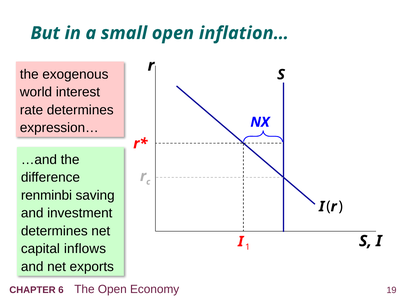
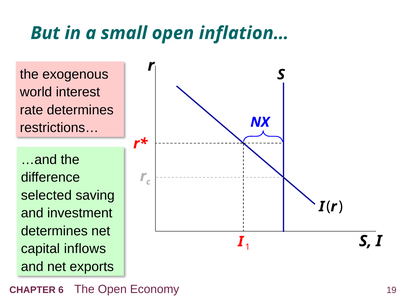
expression…: expression… -> restrictions… (59, 128)
renminbi: renminbi -> selected (46, 195)
